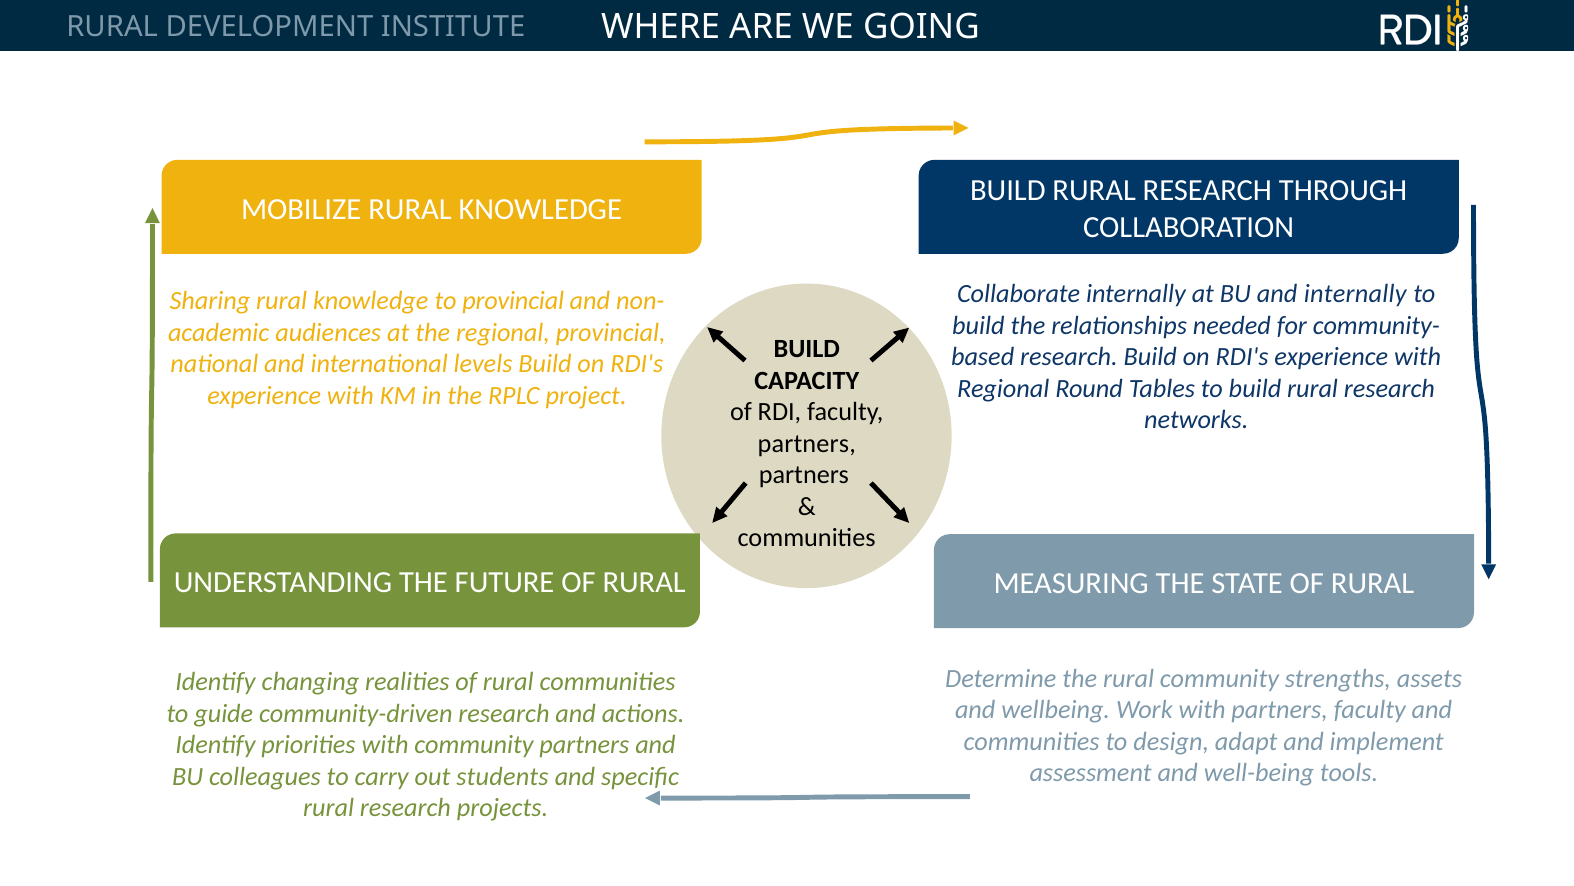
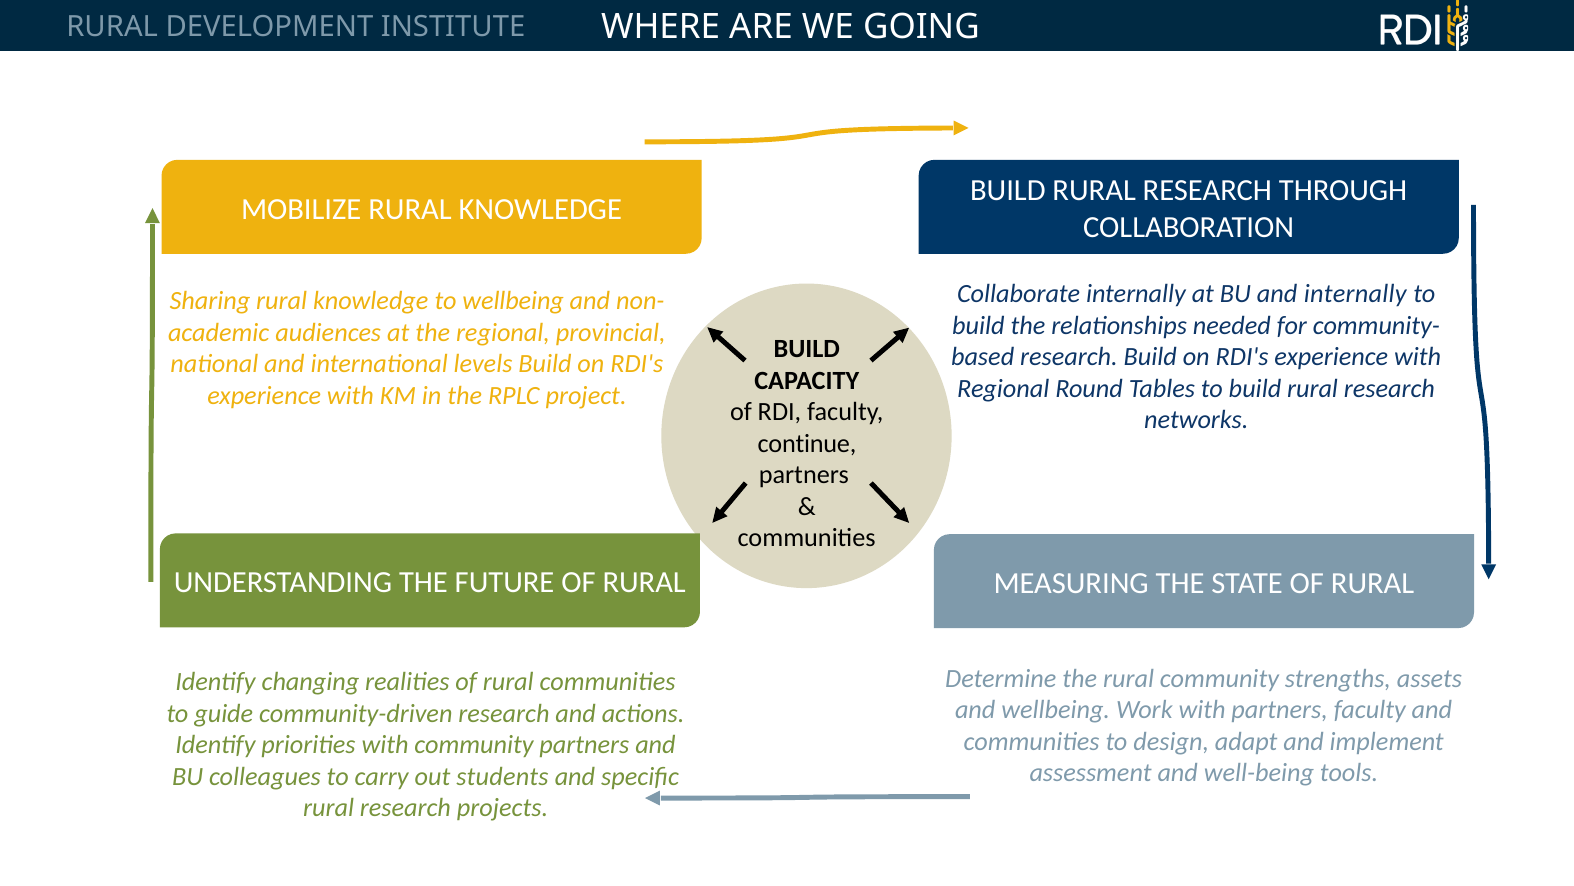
to provincial: provincial -> wellbeing (513, 301)
partners: partners -> continue (807, 443)
